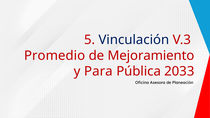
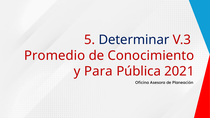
Vinculación: Vinculación -> Determinar (134, 40)
Mejoramiento: Mejoramiento -> Conocimiento (151, 56)
2033: 2033 -> 2021 (179, 71)
